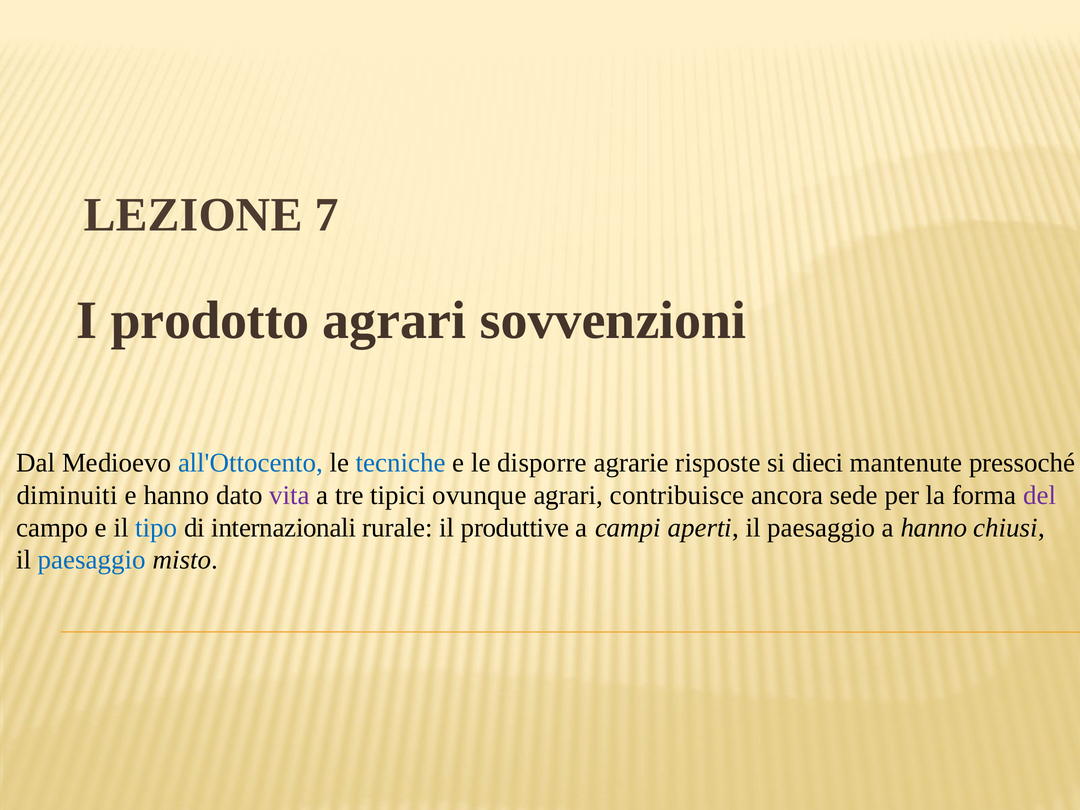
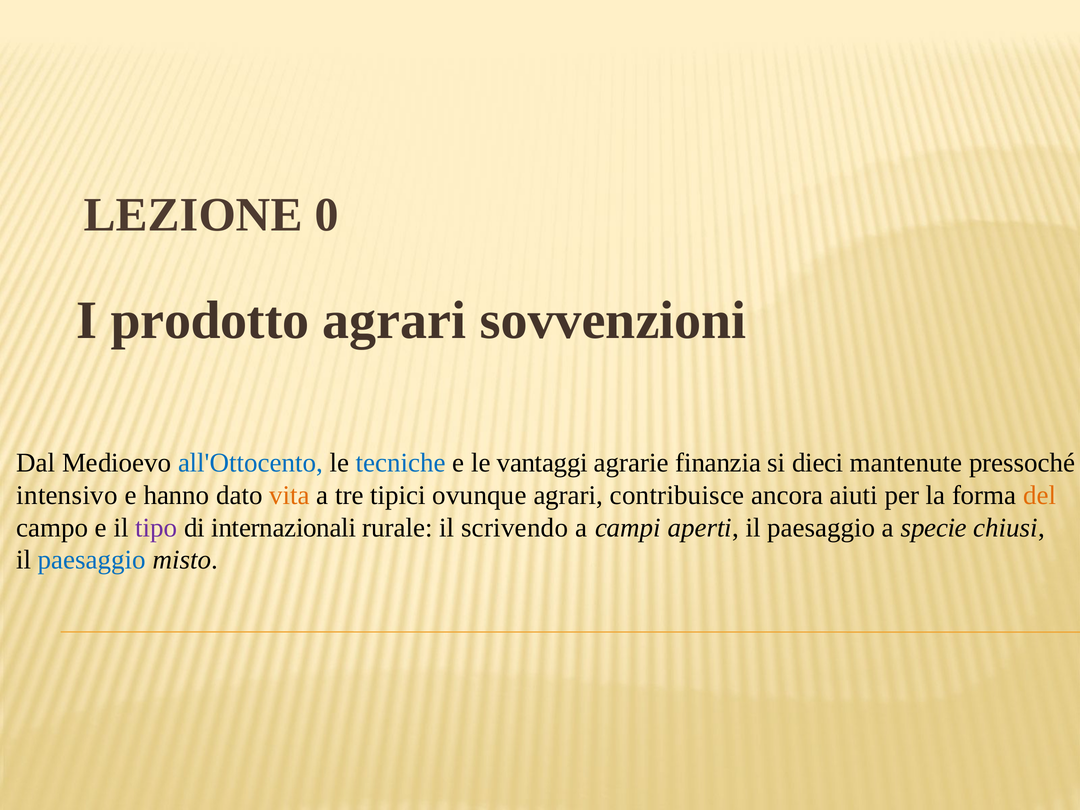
7: 7 -> 0 (327, 215)
disporre: disporre -> vantaggi (542, 463)
risposte: risposte -> finanzia (718, 463)
diminuiti: diminuiti -> intensivo (67, 495)
vita colour: purple -> orange (289, 495)
sede: sede -> aiuti (854, 495)
del colour: purple -> orange (1040, 495)
tipo colour: blue -> purple (156, 528)
produttive: produttive -> scrivendo (515, 528)
a hanno: hanno -> specie (934, 528)
